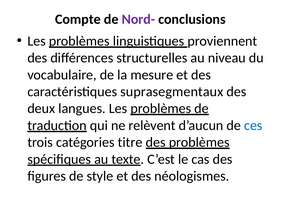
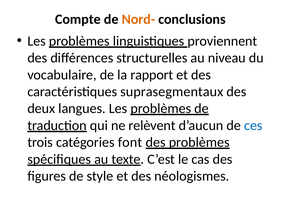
Nord- colour: purple -> orange (138, 19)
mesure: mesure -> rapport (152, 75)
titre: titre -> font (130, 142)
